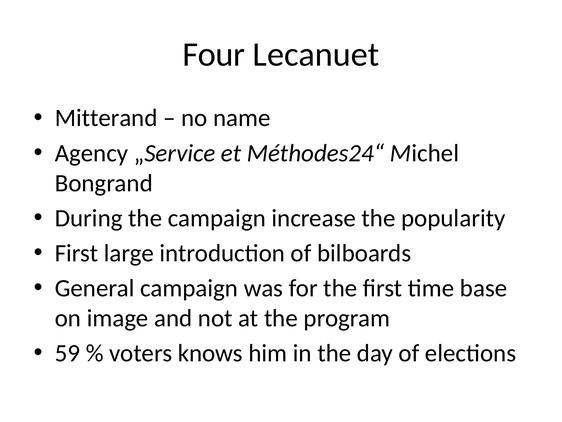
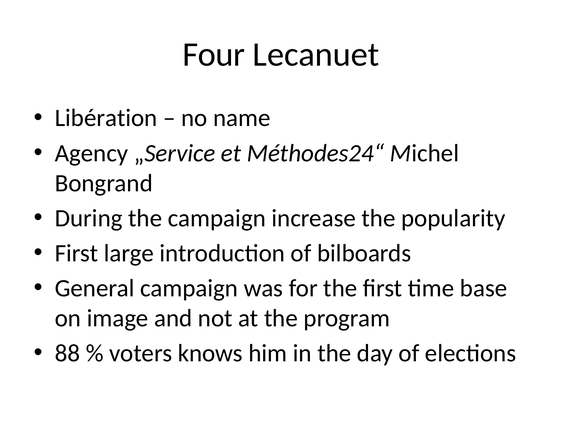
Mitterand: Mitterand -> Libération (106, 118)
59: 59 -> 88 (67, 353)
